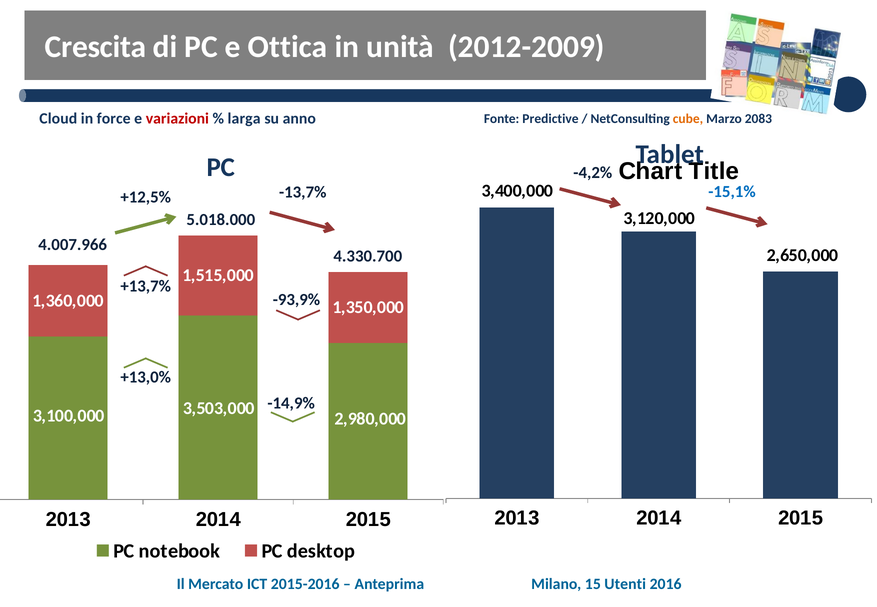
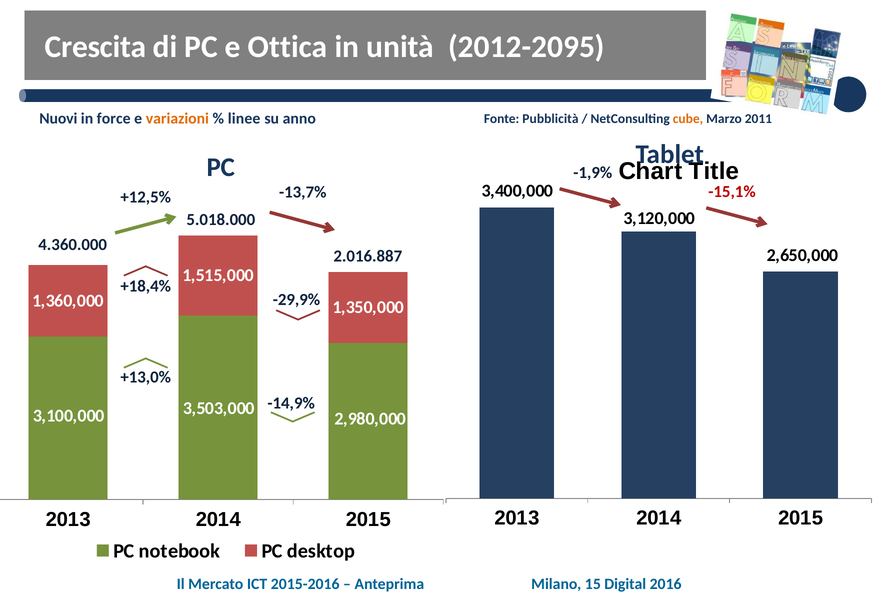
2012-2009: 2012-2009 -> 2012-2095 (526, 47)
Cloud: Cloud -> Nuovi (58, 119)
variazioni colour: red -> orange (177, 119)
larga: larga -> linee (244, 119)
Predictive: Predictive -> Pubblicità (550, 119)
2083: 2083 -> 2011 (758, 119)
-4,2%: -4,2% -> -1,9% (593, 173)
-15,1% colour: blue -> red (732, 192)
4.007.966: 4.007.966 -> 4.360.000 (73, 245)
4.330.700: 4.330.700 -> 2.016.887 (368, 256)
+13,7%: +13,7% -> +18,4% (146, 286)
-93,9%: -93,9% -> -29,9% (296, 300)
Utenti: Utenti -> Digital (625, 584)
